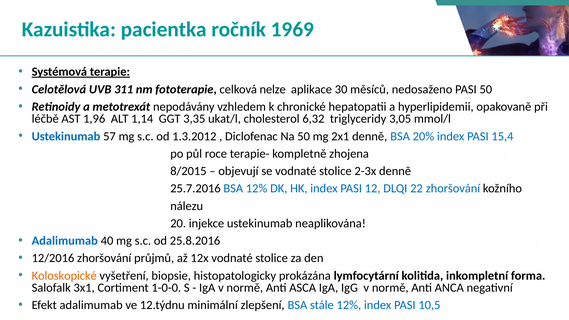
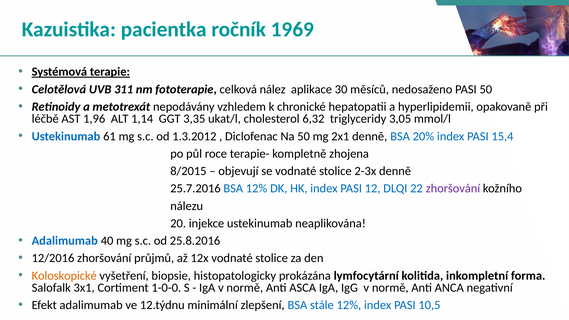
nelze: nelze -> nález (273, 89)
57: 57 -> 61 (109, 136)
zhoršování colour: blue -> purple (453, 189)
